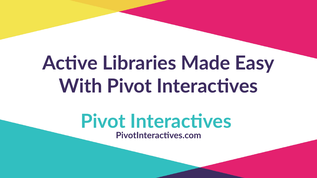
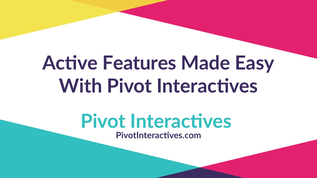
Libraries: Libraries -> Features (139, 63)
